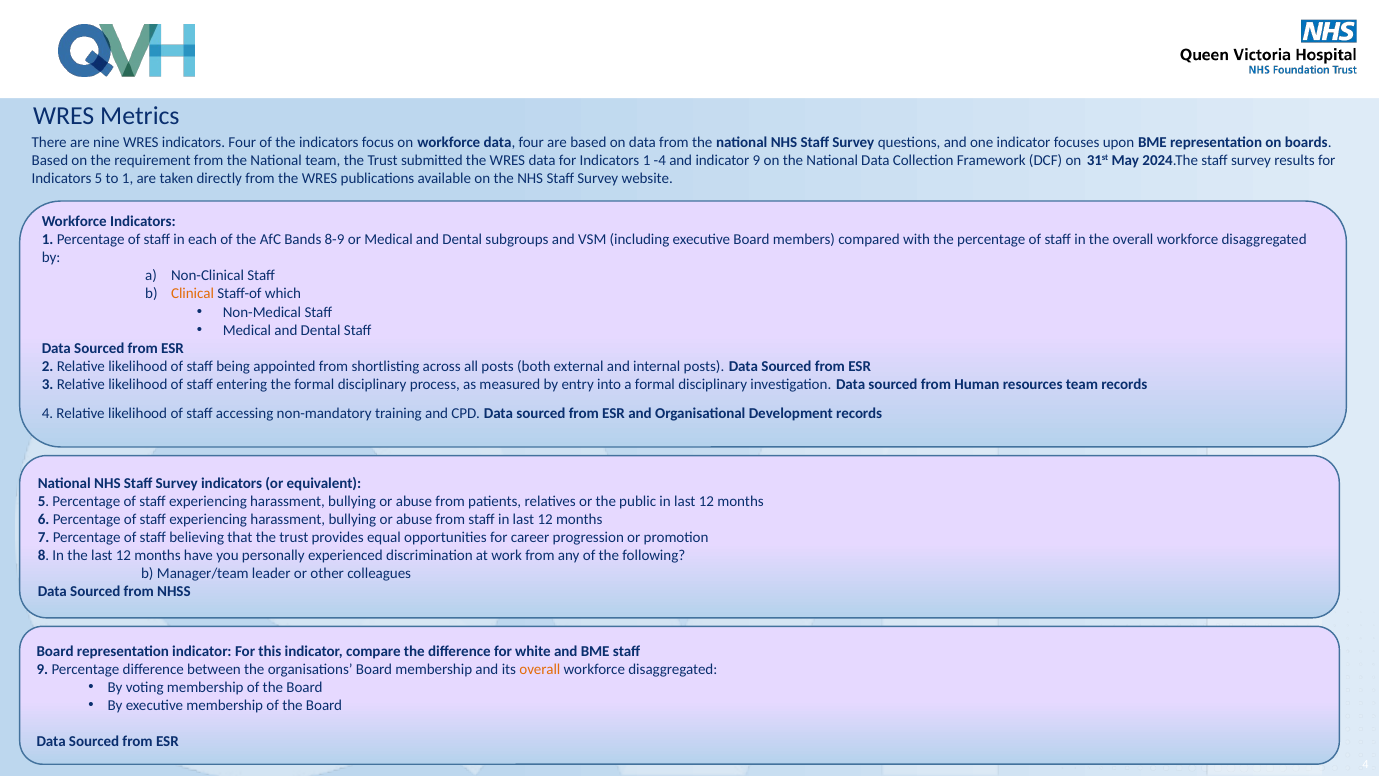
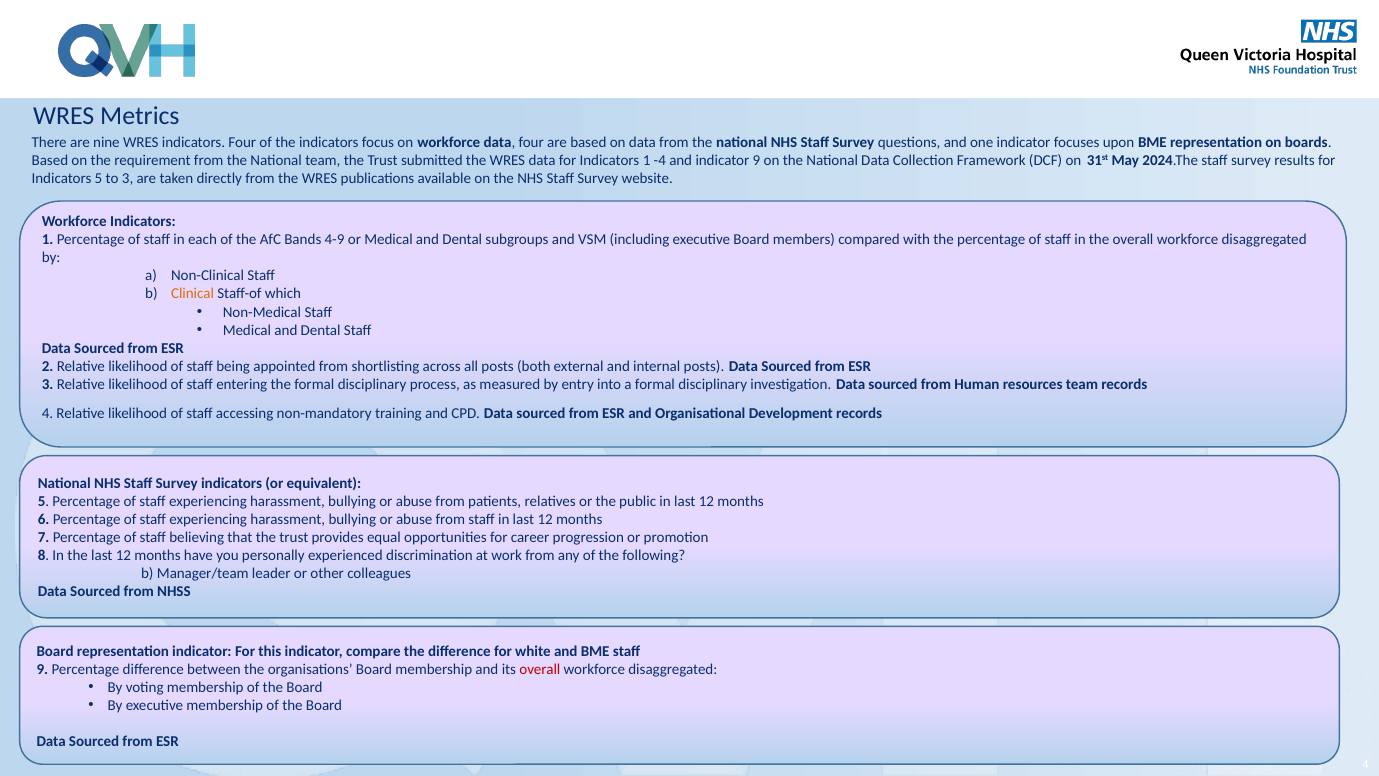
to 1: 1 -> 3 (128, 179)
8-9: 8-9 -> 4-9 (335, 240)
overall colour: orange -> red (540, 669)
